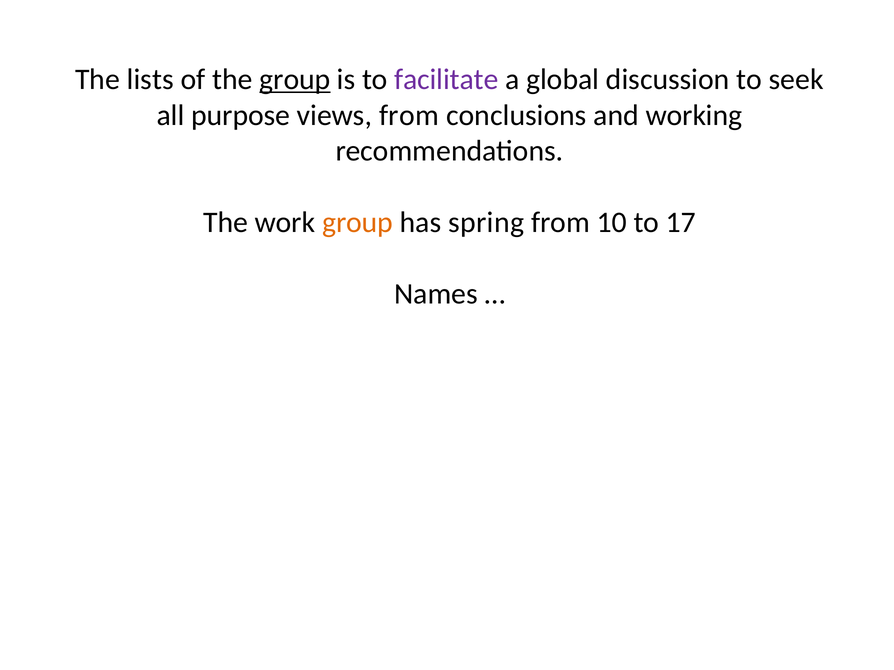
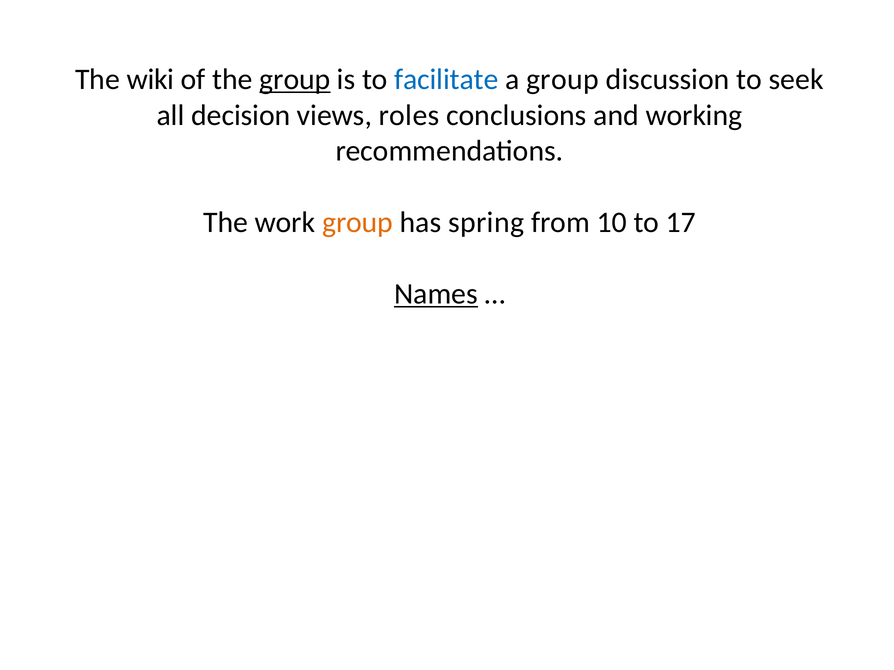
lists: lists -> wiki (150, 80)
facilitate colour: purple -> blue (446, 80)
a global: global -> group (562, 80)
purpose: purpose -> decision (241, 115)
views from: from -> roles (409, 115)
Names underline: none -> present (436, 294)
